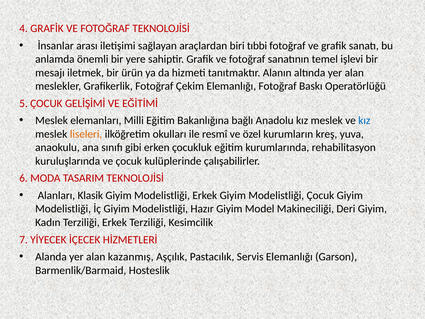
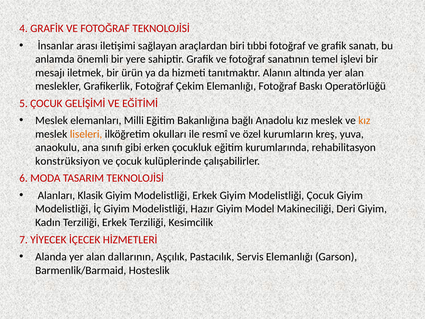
kız colour: blue -> orange (364, 121)
kuruluşlarında: kuruluşlarında -> konstrüksiyon (68, 161)
kazanmış: kazanmış -> dallarının (131, 257)
